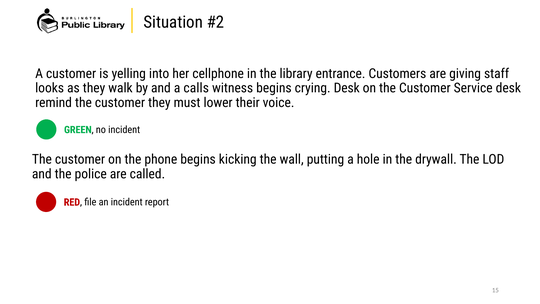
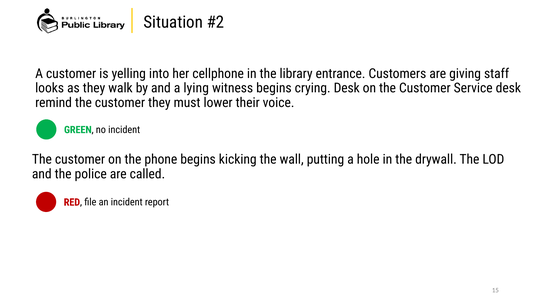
calls: calls -> lying (196, 88)
